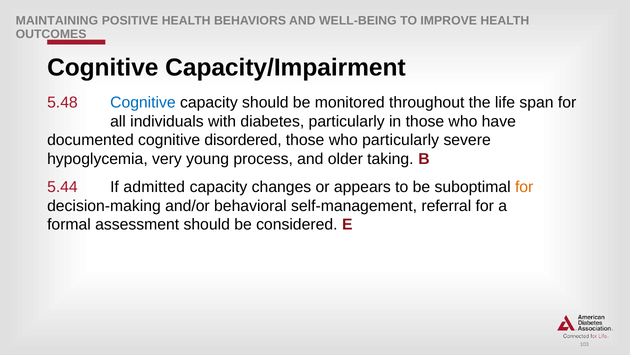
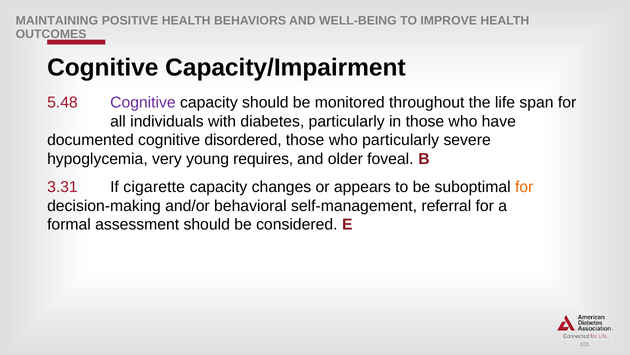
Cognitive colour: blue -> purple (143, 102)
process: process -> requires (263, 159)
taking: taking -> foveal (390, 159)
5.44: 5.44 -> 3.31 (62, 187)
admitted: admitted -> cigarette (154, 187)
